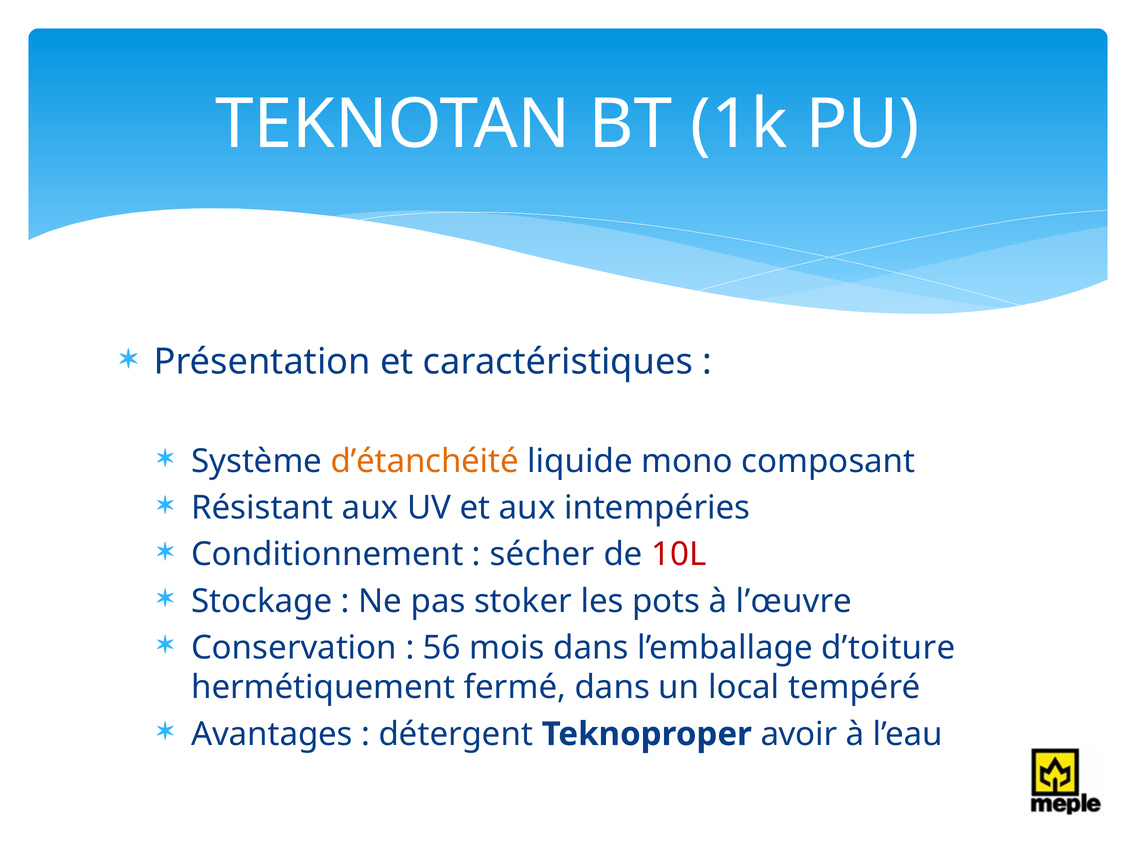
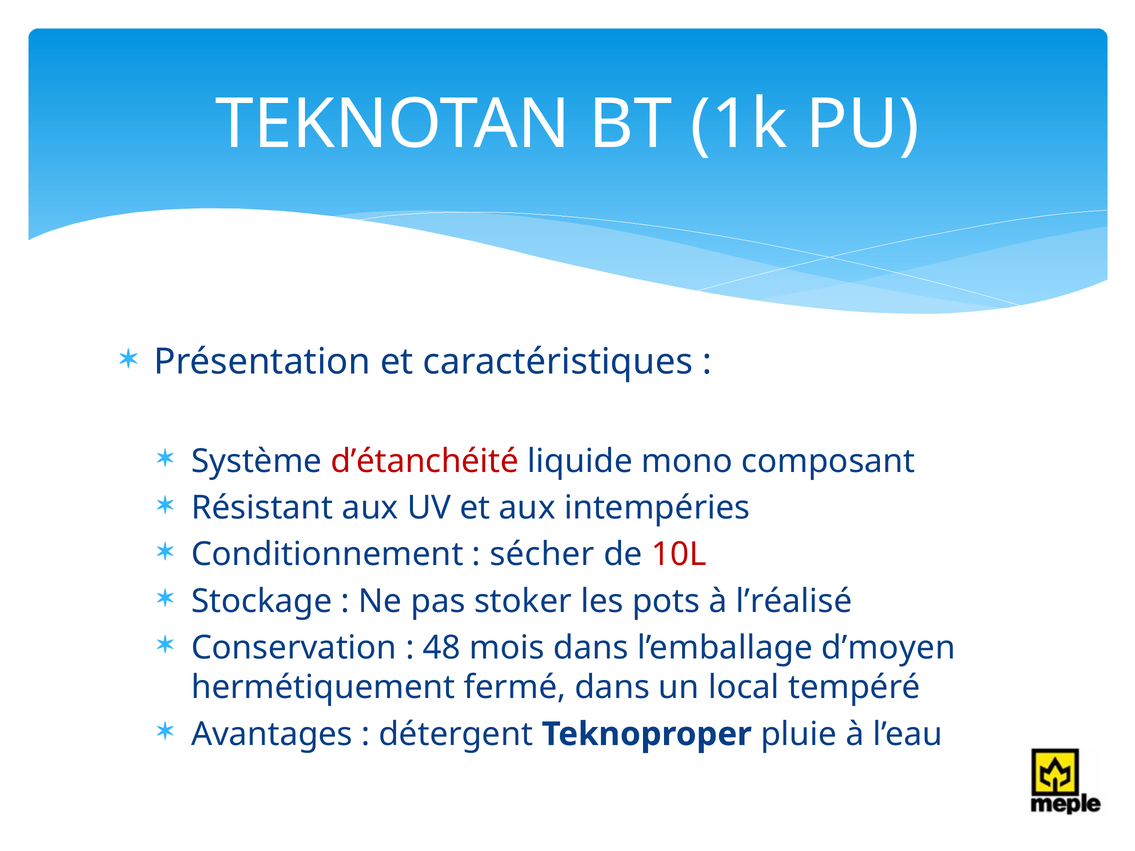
d’étanchéité colour: orange -> red (425, 461)
l’œuvre: l’œuvre -> l’réalisé (794, 601)
56: 56 -> 48 (442, 648)
d’toiture: d’toiture -> d’moyen (888, 648)
avoir: avoir -> pluie (799, 734)
